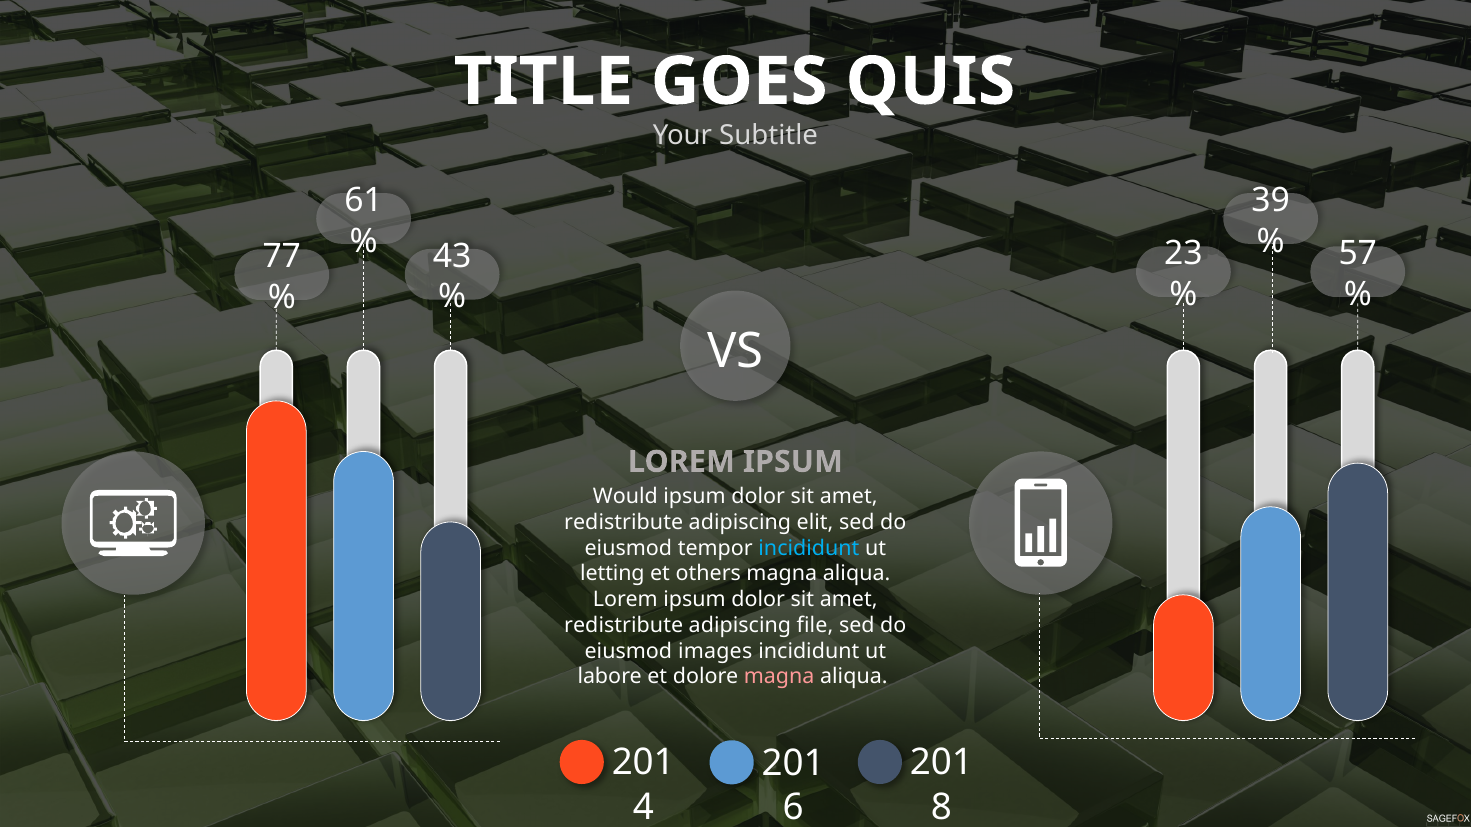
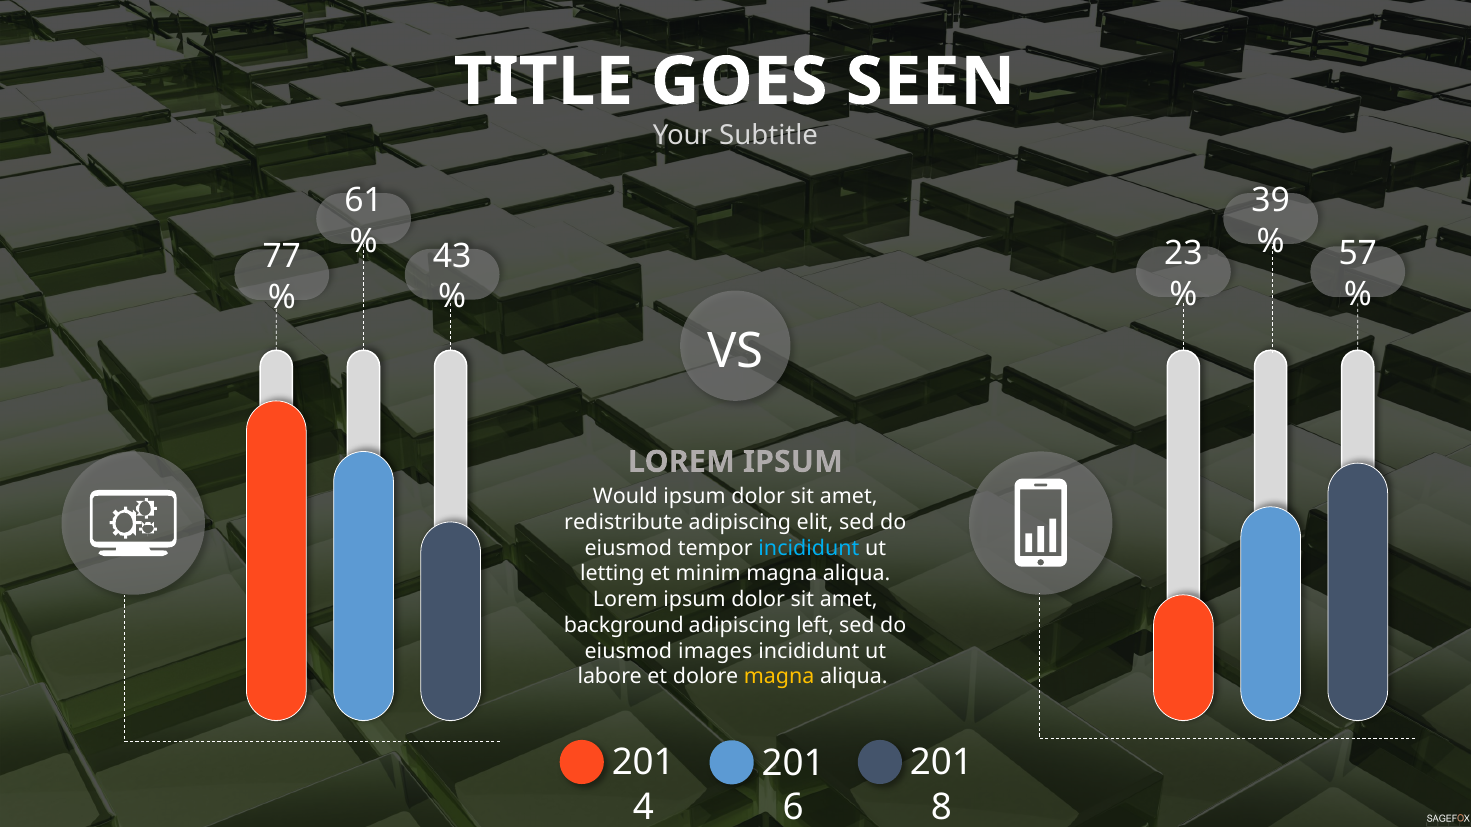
QUIS: QUIS -> SEEN (930, 82)
others: others -> minim (708, 574)
redistribute: redistribute -> background (624, 626)
file: file -> left (815, 626)
magna colour: pink -> yellow (779, 677)
